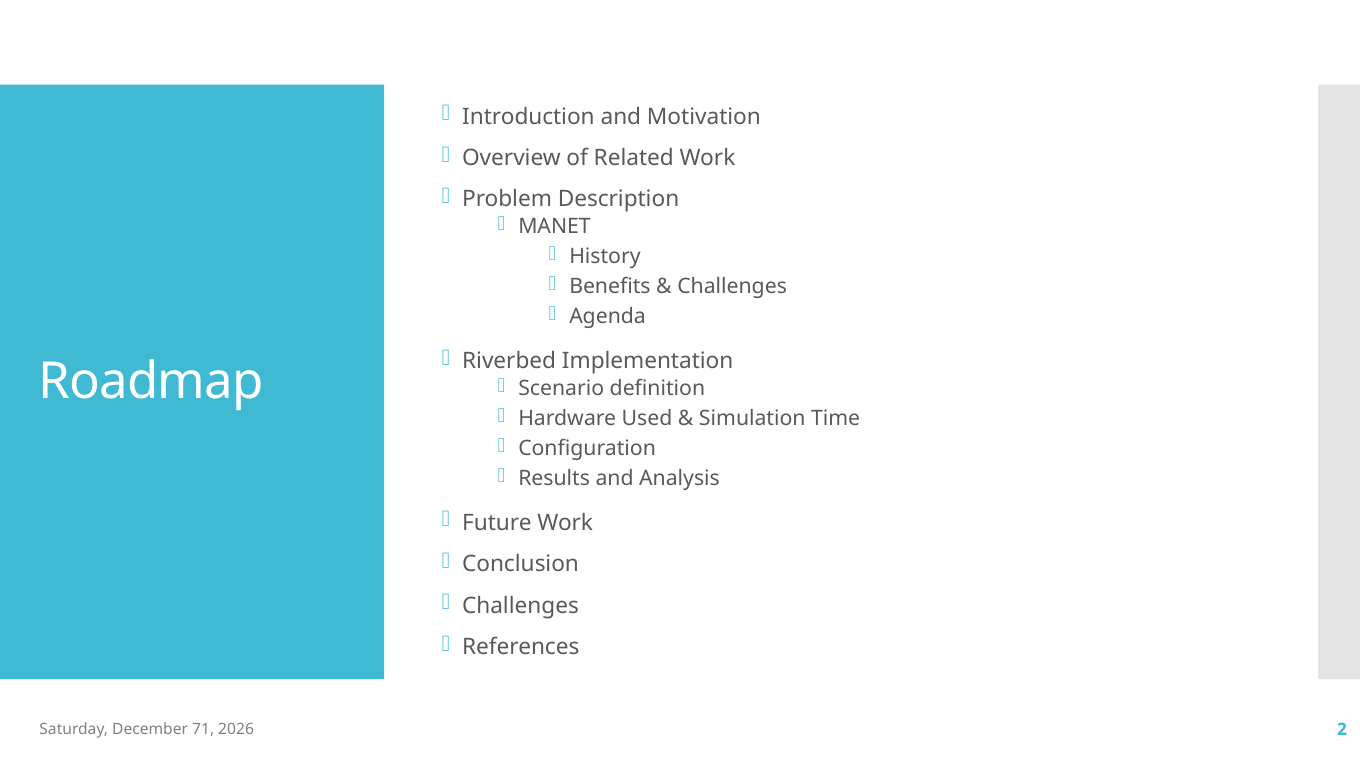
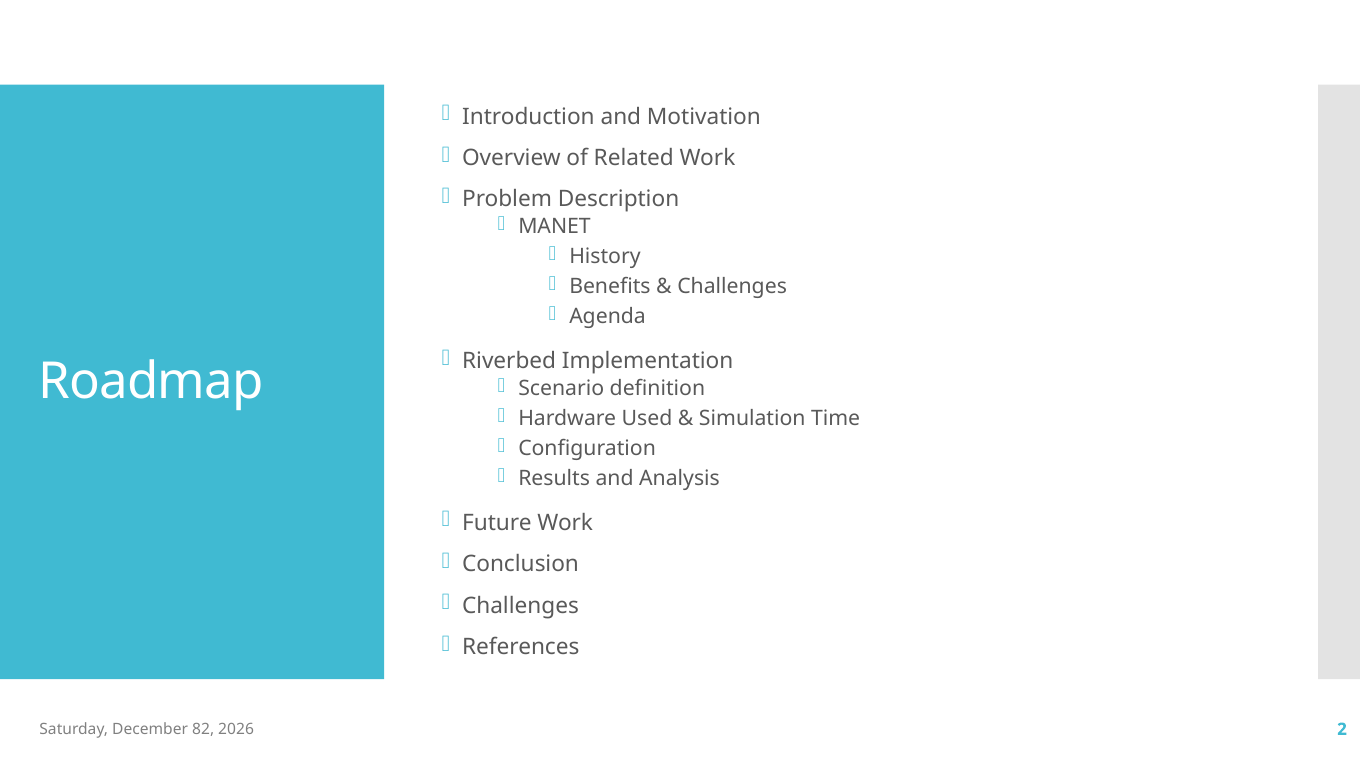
71: 71 -> 82 (203, 729)
